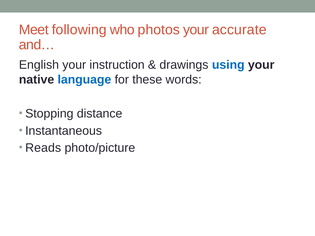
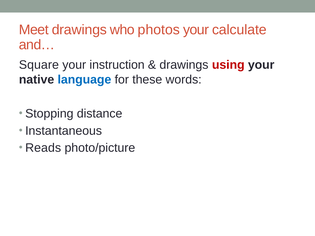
Meet following: following -> drawings (79, 30)
accurate: accurate -> calculate (239, 30)
English: English -> Square (39, 65)
using colour: blue -> red (228, 65)
